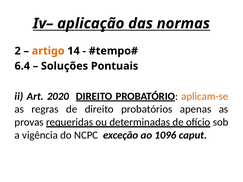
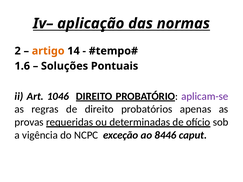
6.4: 6.4 -> 1.6 (22, 66)
2020: 2020 -> 1046 (58, 96)
aplicam-se colour: orange -> purple (205, 96)
1096: 1096 -> 8446 (166, 135)
